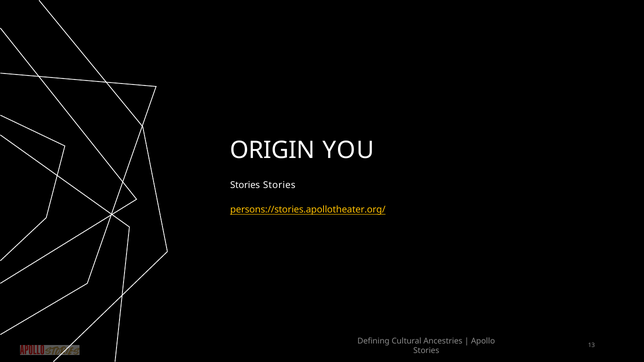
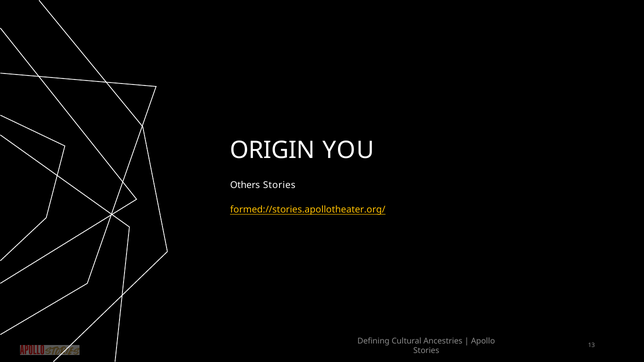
Stories: Stories -> Others (245, 185)
persons://stories.apollotheater.org/: persons://stories.apollotheater.org/ -> formed://stories.apollotheater.org/ (308, 210)
